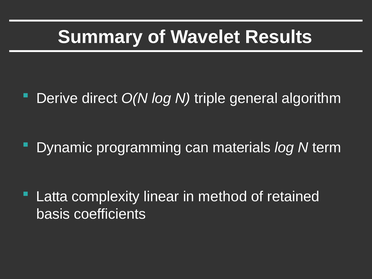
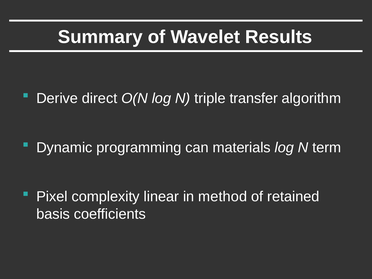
general: general -> transfer (254, 98)
Latta: Latta -> Pixel (52, 197)
